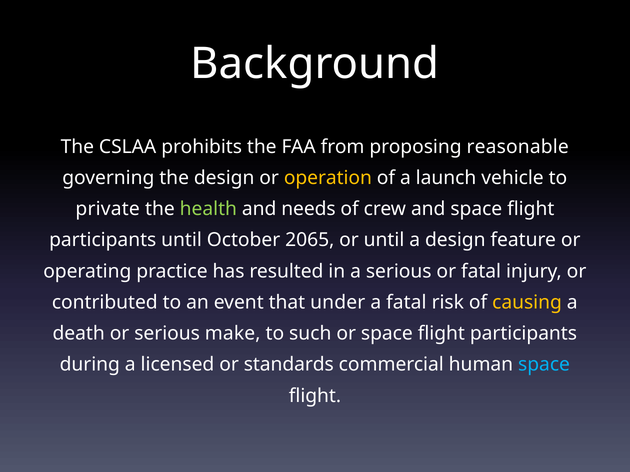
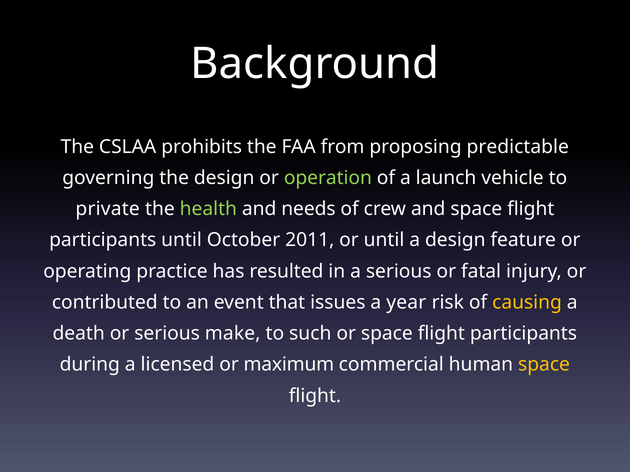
reasonable: reasonable -> predictable (518, 147)
operation colour: yellow -> light green (328, 178)
2065: 2065 -> 2011 (310, 240)
under: under -> issues (338, 303)
a fatal: fatal -> year (406, 303)
standards: standards -> maximum (289, 365)
space colour: light blue -> yellow (544, 365)
